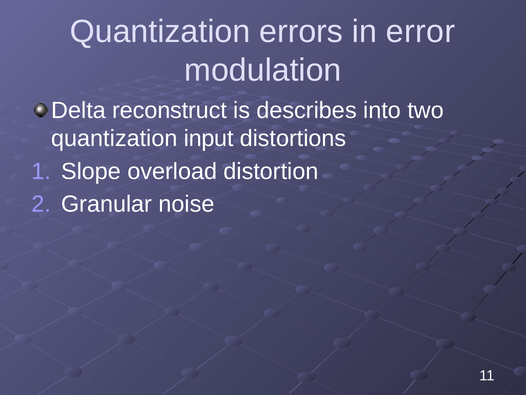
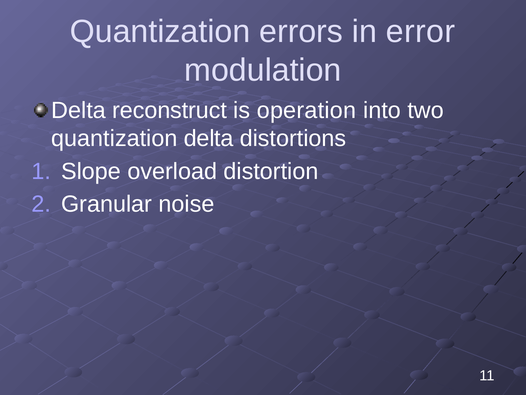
describes: describes -> operation (307, 110)
quantization input: input -> delta (209, 138)
